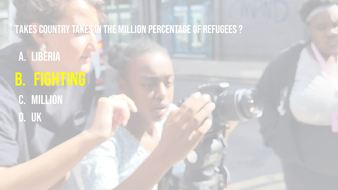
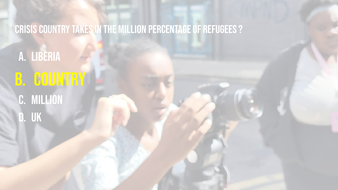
Takes: Takes -> Crisis (26, 29)
fighting: fighting -> country (60, 79)
